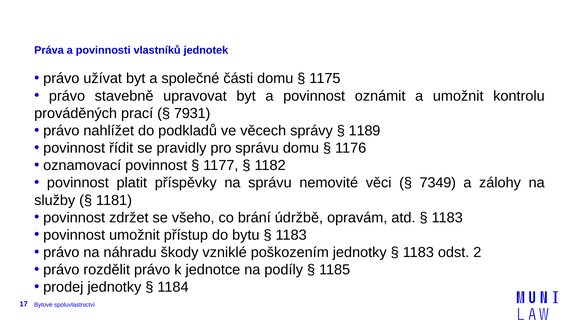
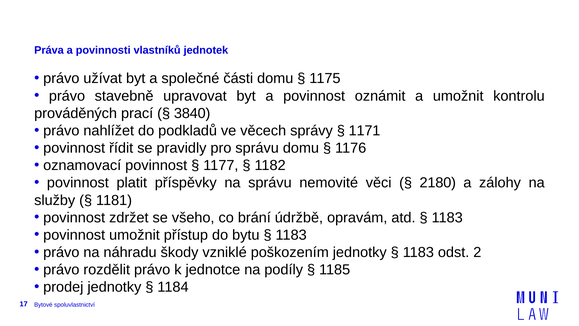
7931: 7931 -> 3840 (192, 113)
1189: 1189 -> 1171 (364, 131)
7349: 7349 -> 2180 (438, 183)
